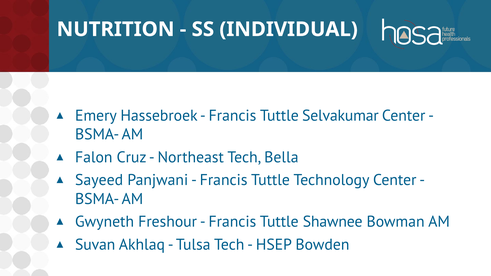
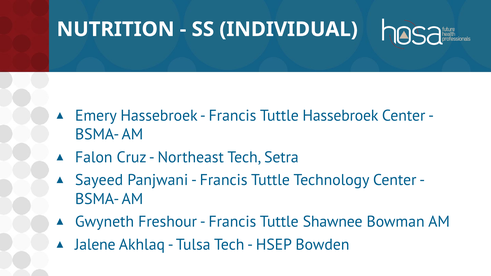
Tuttle Selvakumar: Selvakumar -> Hassebroek (340, 116)
Bella: Bella -> Setra (281, 157)
Suvan: Suvan -> Jalene (95, 245)
